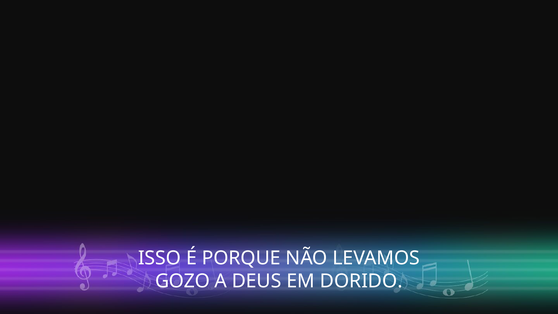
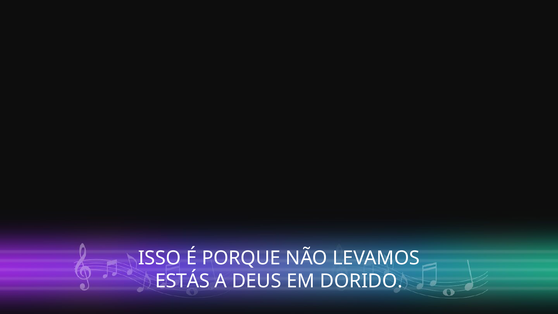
GOZO: GOZO -> ESTÁS (182, 281)
